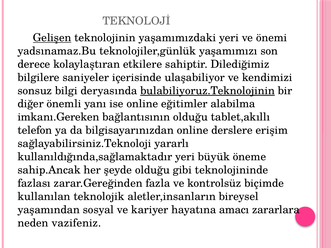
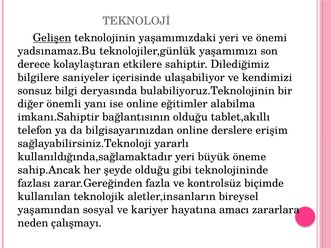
bulabiliyoruz.Teknolojinin underline: present -> none (208, 91)
imkanı.Gereken: imkanı.Gereken -> imkanı.Sahiptir (58, 117)
vazifeniz: vazifeniz -> çalışmayı (76, 223)
